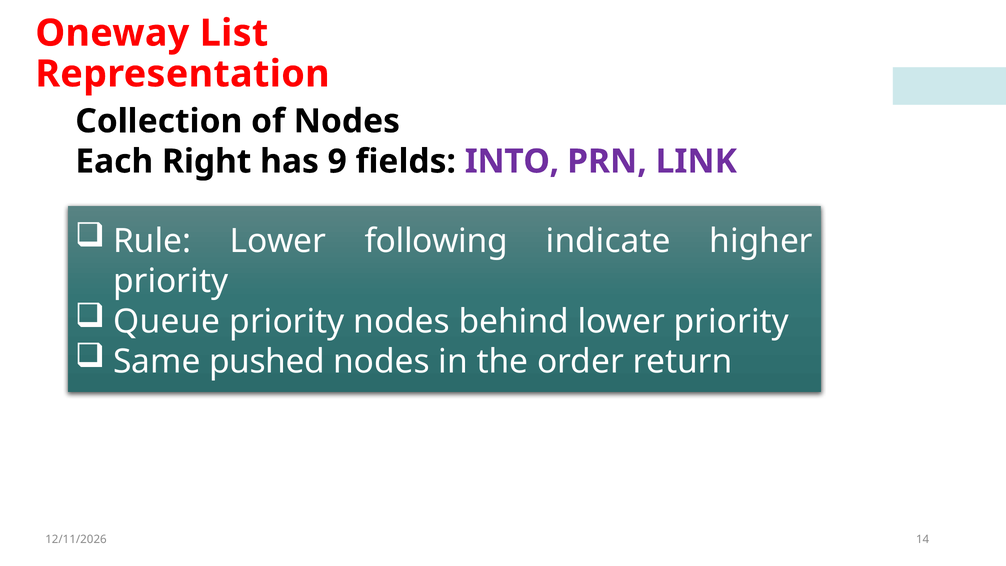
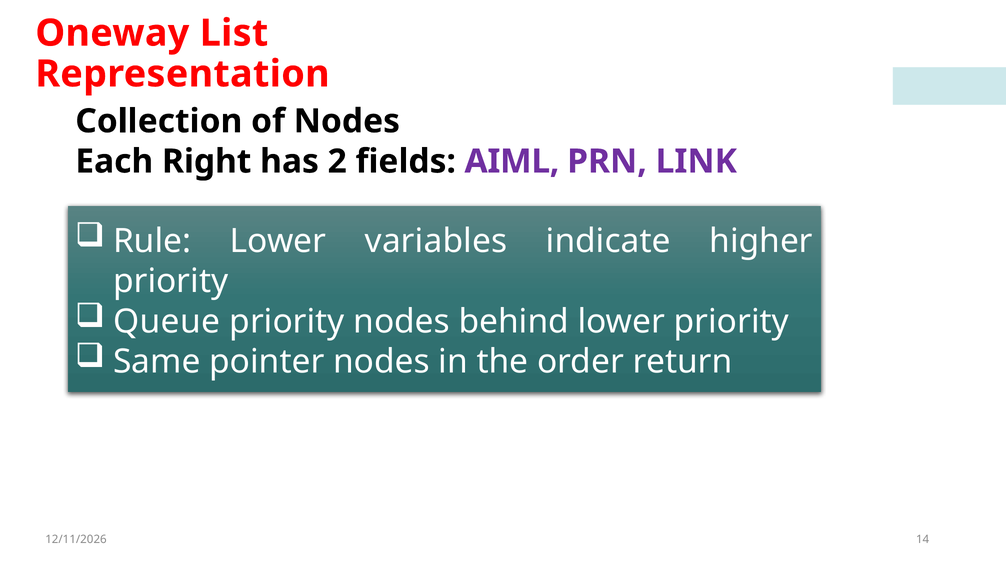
9: 9 -> 2 (337, 161)
INTO: INTO -> AIML (512, 161)
following: following -> variables (436, 241)
pushed: pushed -> pointer (267, 362)
